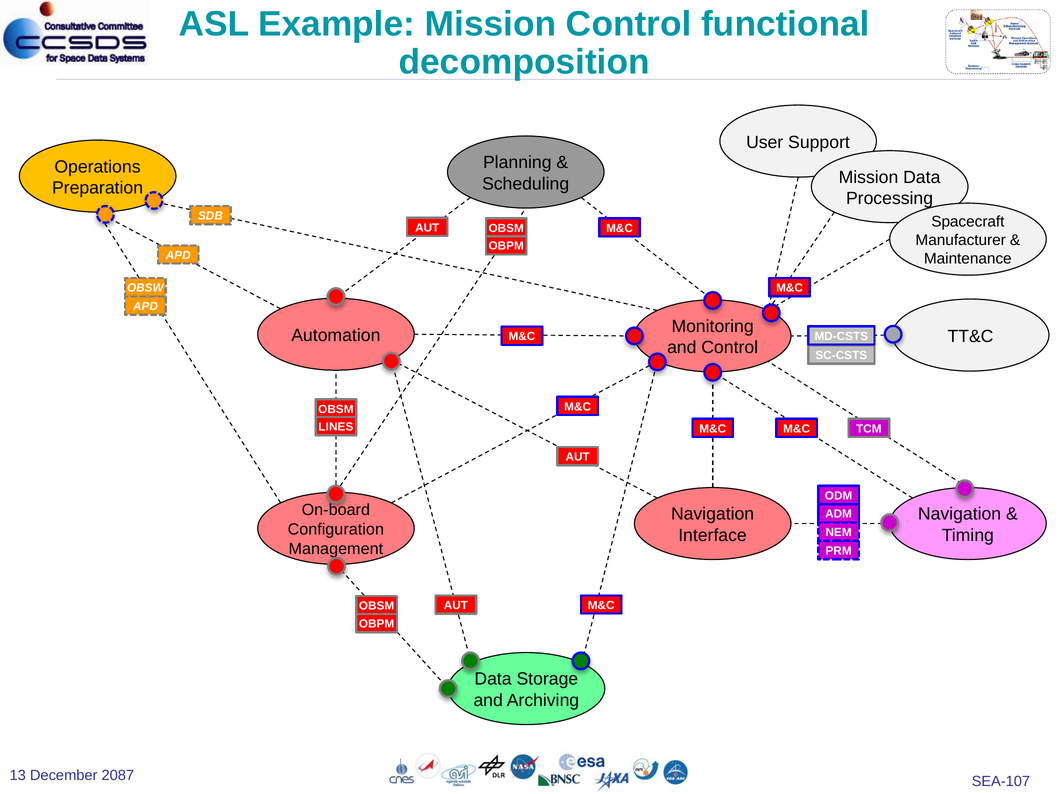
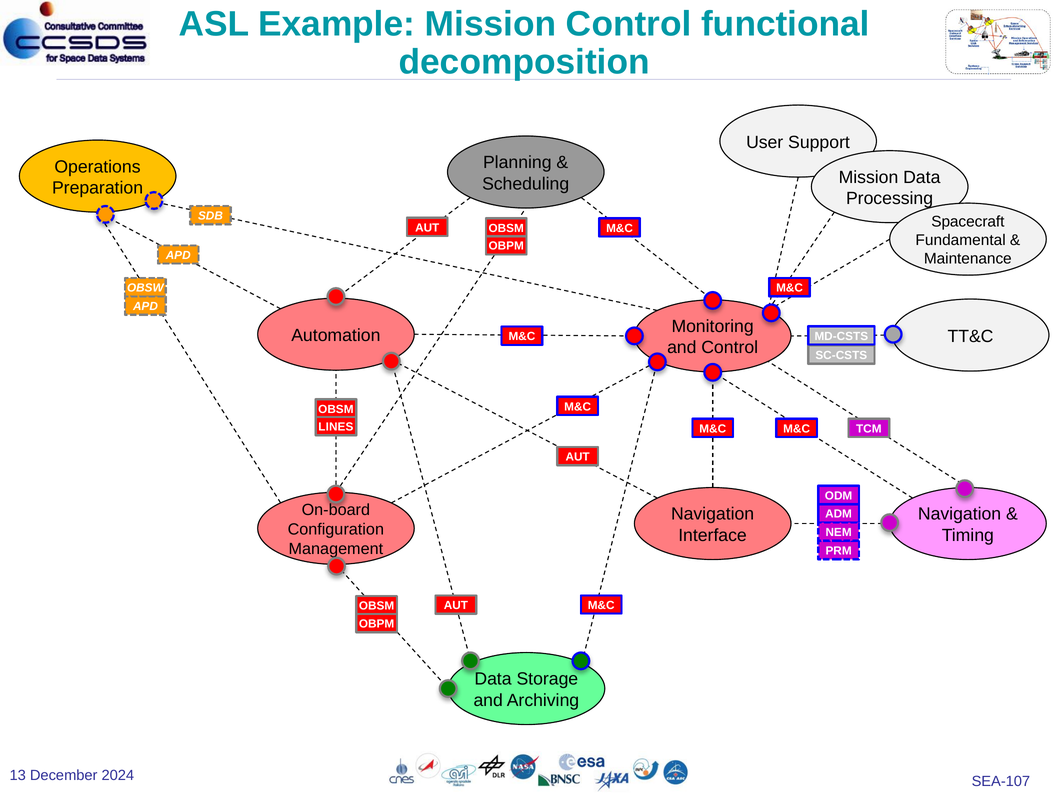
Manufacturer: Manufacturer -> Fundamental (961, 240)
2087: 2087 -> 2024 (118, 775)
